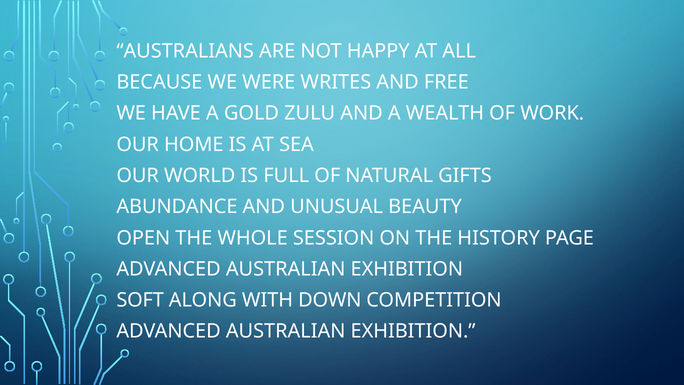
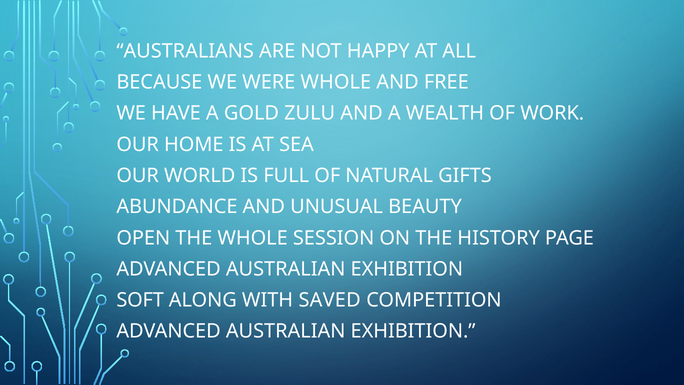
WERE WRITES: WRITES -> WHOLE (336, 82)
DOWN: DOWN -> SAVED (330, 300)
